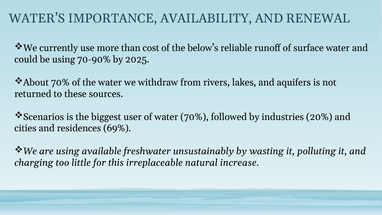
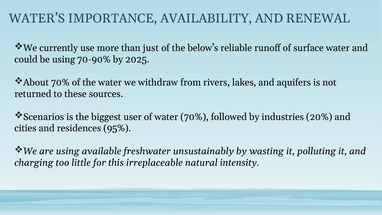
cost: cost -> just (151, 48)
69%: 69% -> 95% (117, 128)
increase: increase -> intensity (240, 163)
